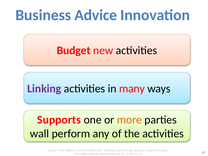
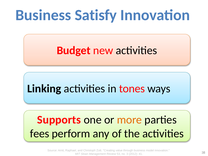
Advice: Advice -> Satisfy (96, 15)
Linking colour: purple -> black (44, 89)
many: many -> tones (132, 89)
wall: wall -> fees (40, 134)
